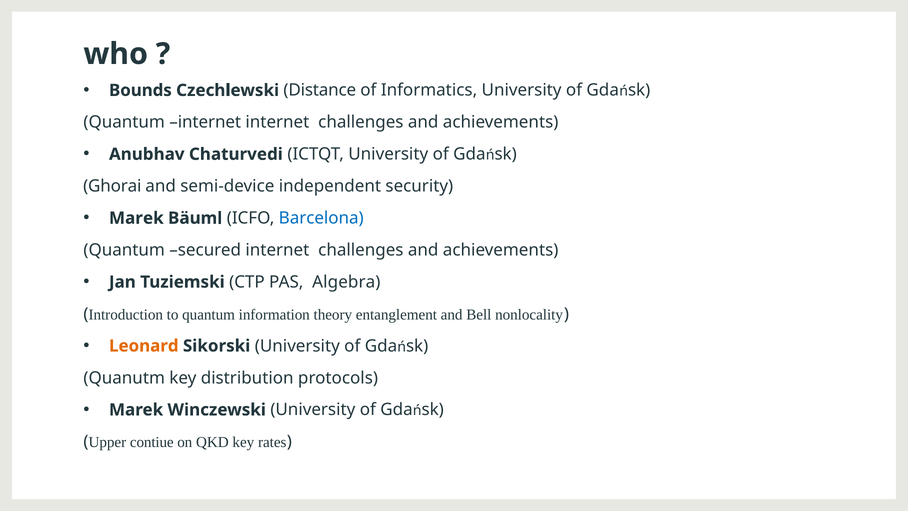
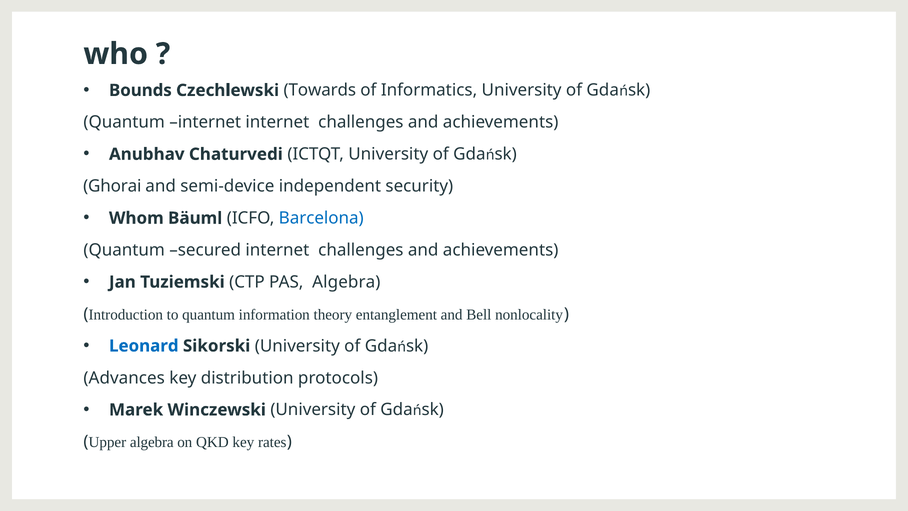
Distance: Distance -> Towards (320, 90)
Marek: Marek -> Whom (136, 218)
Leonard colour: orange -> blue (144, 346)
Quanutm: Quanutm -> Advances (124, 378)
Upper contiue: contiue -> algebra (152, 442)
